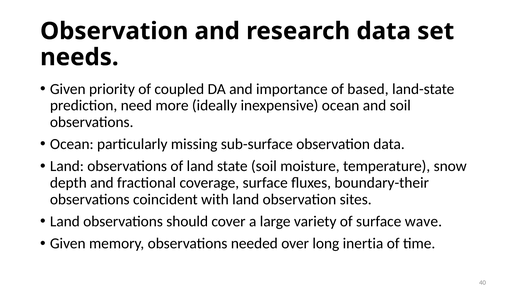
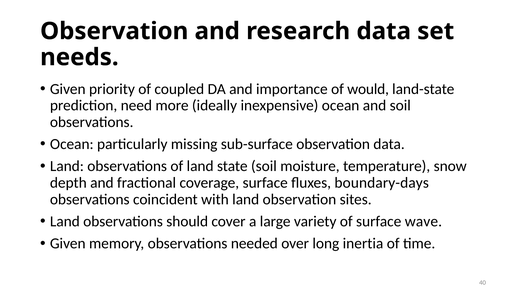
based: based -> would (368, 89)
boundary-their: boundary-their -> boundary-days (382, 183)
